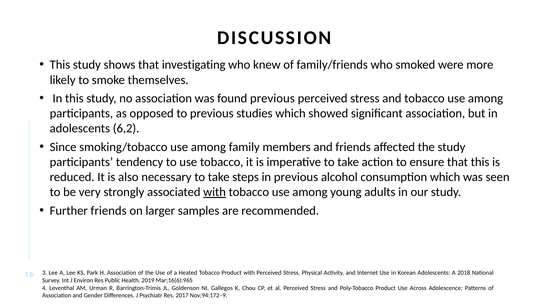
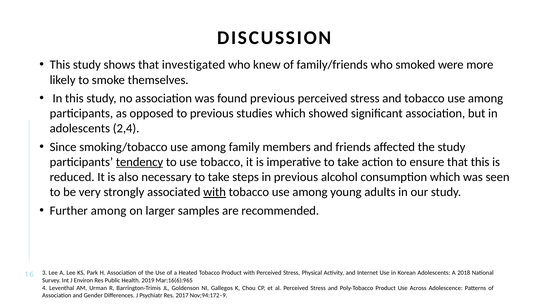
investigating: investigating -> investigated (194, 65)
6,2: 6,2 -> 2,4 (126, 129)
tendency underline: none -> present (140, 162)
Further friends: friends -> among (109, 211)
